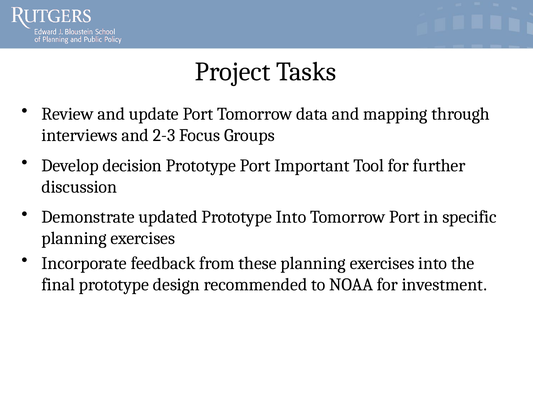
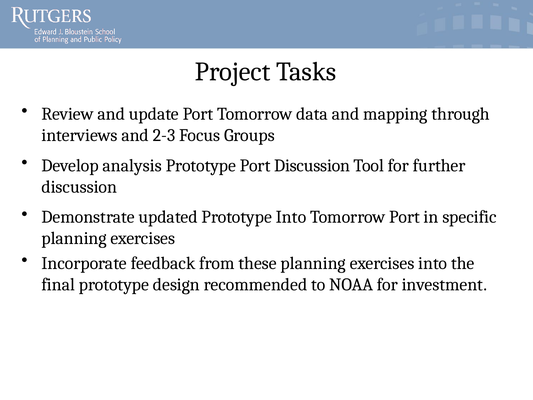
decision: decision -> analysis (132, 165)
Port Important: Important -> Discussion (312, 165)
